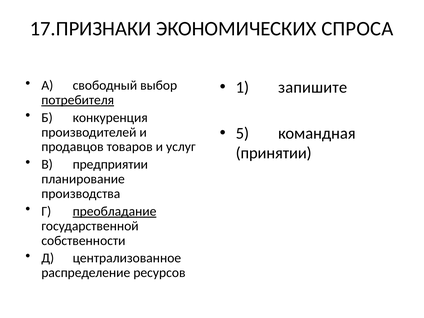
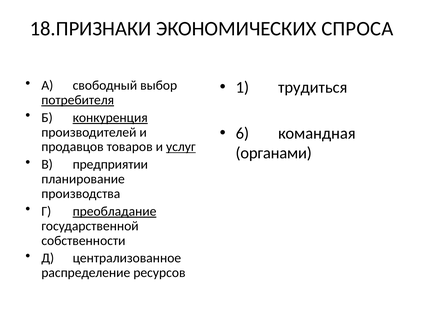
17.ПРИЗНАКИ: 17.ПРИЗНАКИ -> 18.ПРИЗНАКИ (91, 29)
запишите: запишите -> трудиться (313, 87)
конкуренция underline: none -> present (110, 118)
5: 5 -> 6 (242, 133)
услуг underline: none -> present (181, 147)
принятии: принятии -> органами (274, 153)
